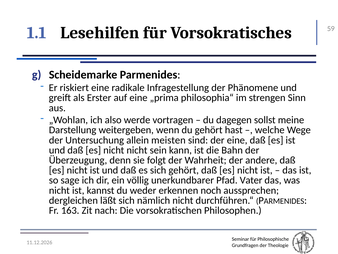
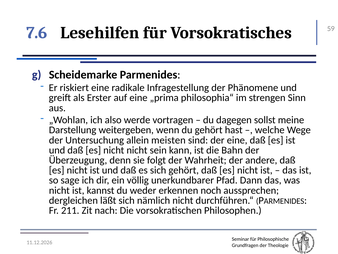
1.1: 1.1 -> 7.6 (37, 33)
Vater: Vater -> Dann (251, 180)
163: 163 -> 211 (70, 210)
